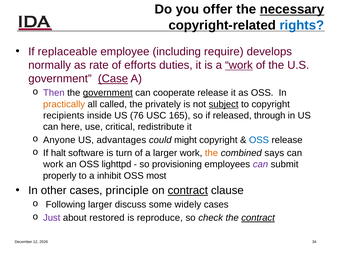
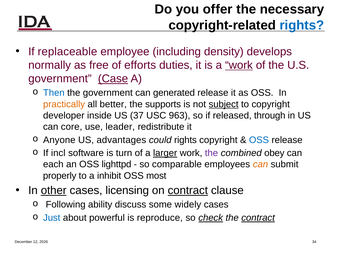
necessary underline: present -> none (292, 9)
require: require -> density (224, 52)
rate: rate -> free (99, 65)
Then colour: purple -> blue (54, 93)
government underline: present -> none (108, 93)
cooperate: cooperate -> generated (174, 93)
called: called -> better (113, 104)
privately: privately -> supports (163, 104)
recipients: recipients -> developer (64, 116)
76: 76 -> 37 (137, 116)
165: 165 -> 963 (180, 116)
here: here -> core (72, 127)
critical: critical -> leader (120, 127)
could might: might -> rights (185, 140)
halt: halt -> incl (58, 153)
larger underline: none -> present (165, 153)
the colour: orange -> purple (211, 153)
says: says -> obey (274, 153)
work: work -> each (53, 165)
provisioning: provisioning -> comparable (177, 165)
can colour: purple -> orange (260, 165)
other underline: none -> present (54, 191)
principle: principle -> licensing (127, 191)
Following larger: larger -> ability (100, 205)
Just colour: purple -> blue (52, 218)
restored: restored -> powerful (107, 218)
check underline: none -> present (211, 218)
